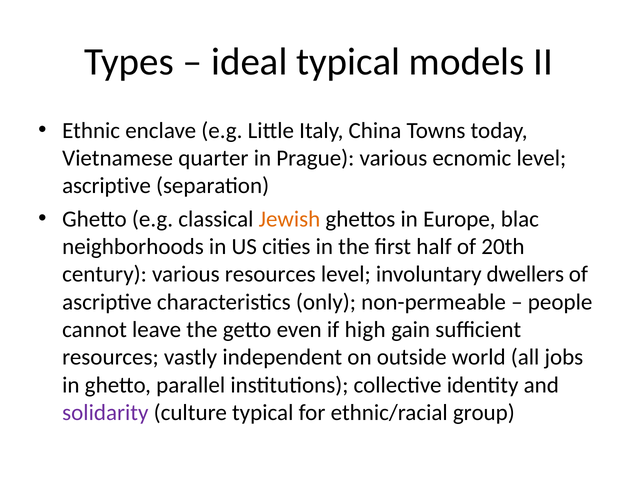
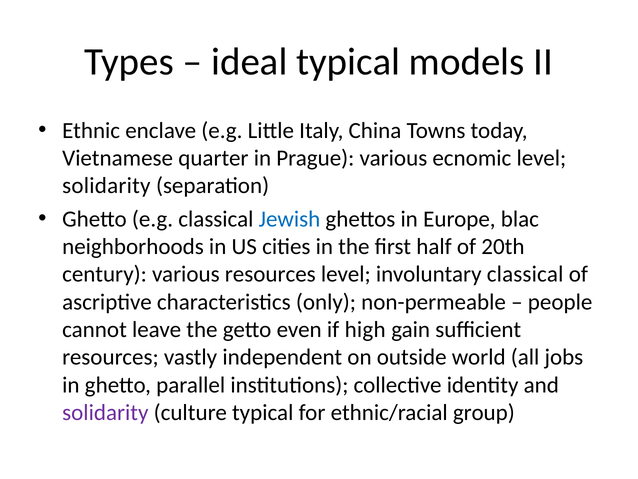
ascriptive: ascriptive -> solidarity (106, 186)
Jewish colour: orange -> blue (289, 219)
involuntary dwellers: dwellers -> classical (525, 274)
